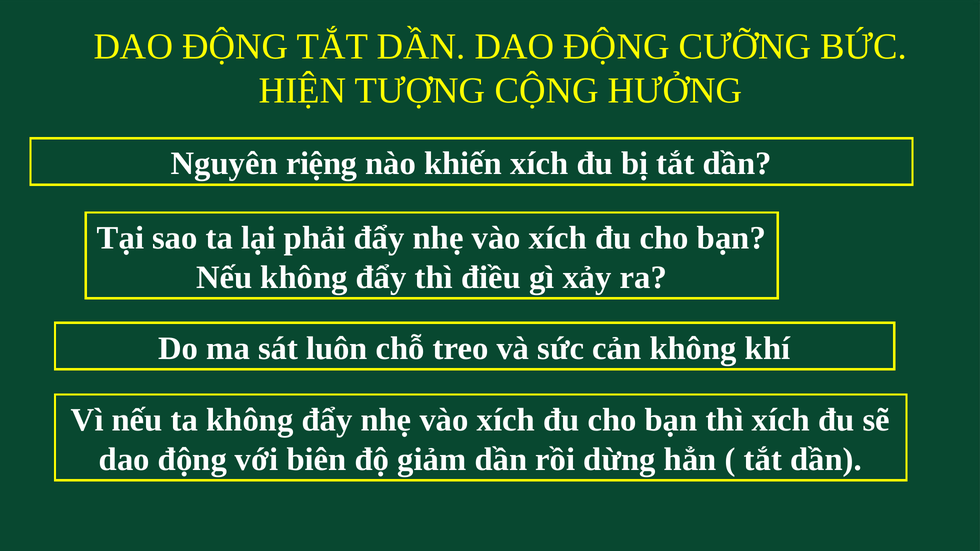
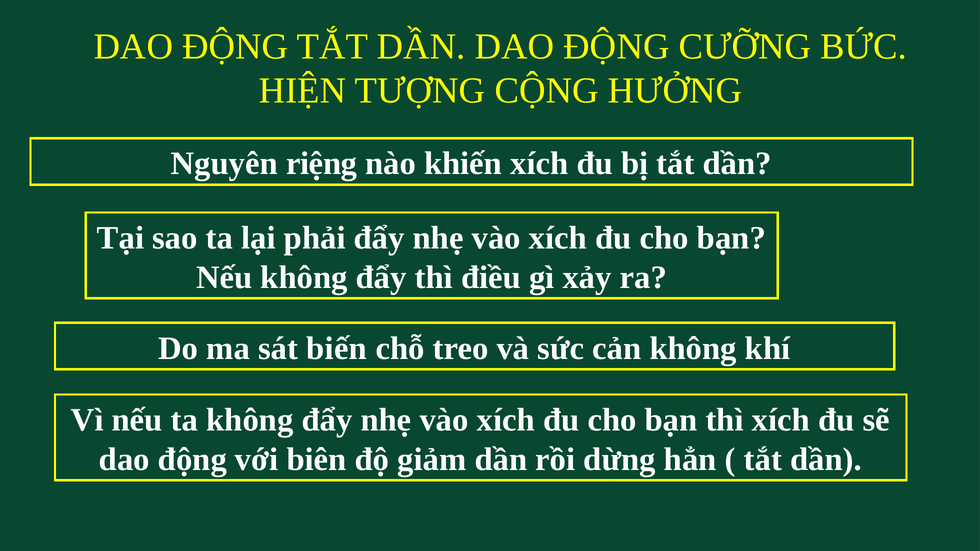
luôn: luôn -> biến (337, 348)
